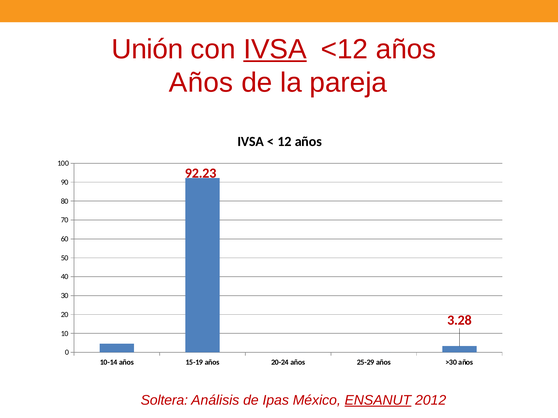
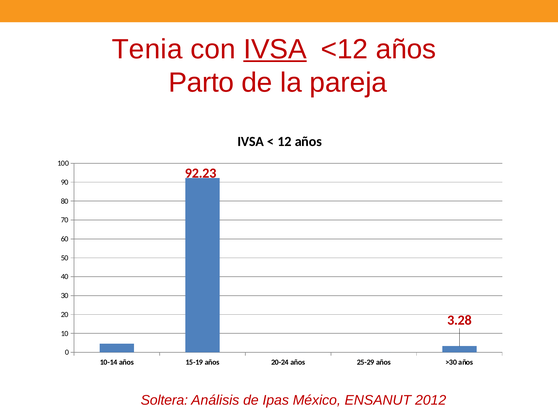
Unión: Unión -> Tenia (147, 49)
Años: Años -> Parto (201, 83)
ENSANUT underline: present -> none (378, 401)
